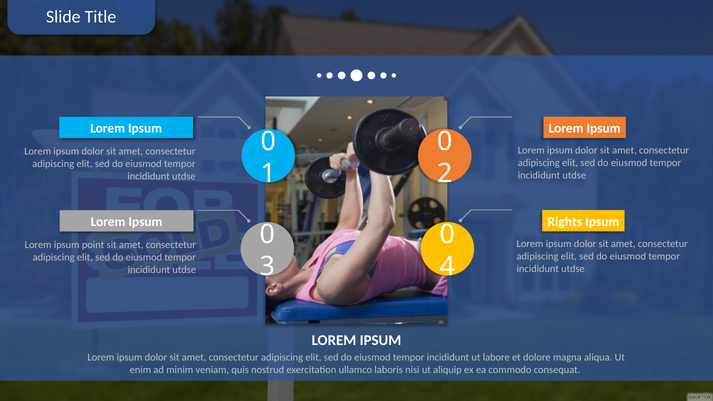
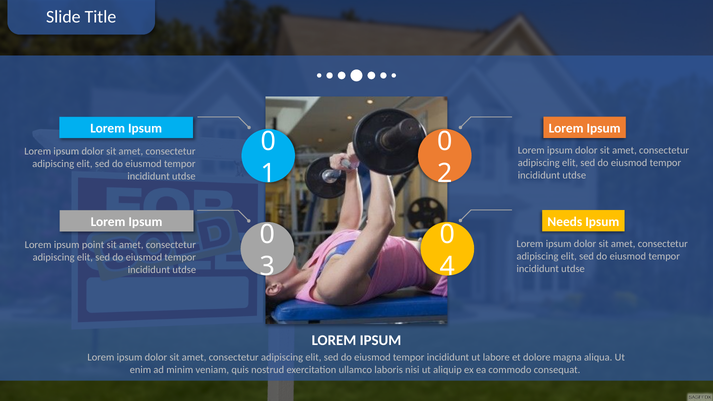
Rights: Rights -> Needs (565, 222)
